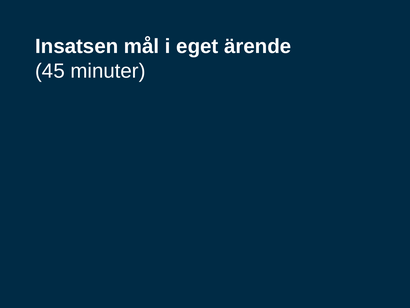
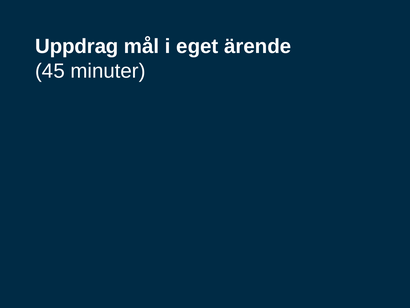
Insatsen: Insatsen -> Uppdrag (77, 46)
